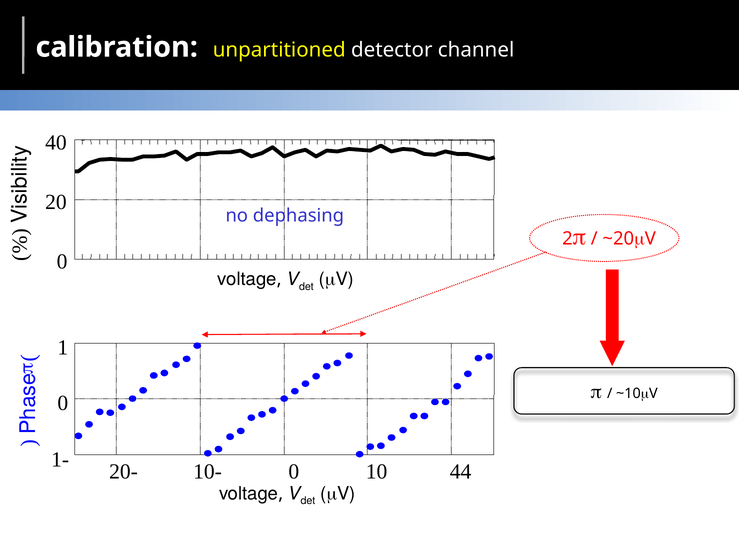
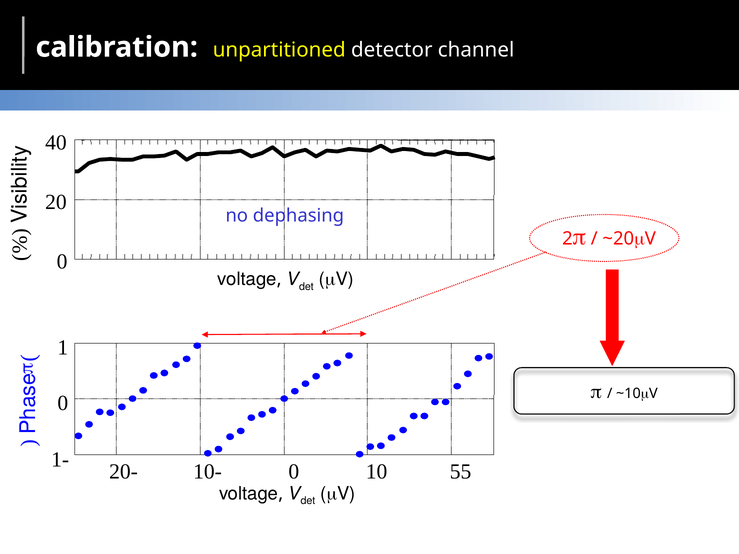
44: 44 -> 55 (461, 472)
